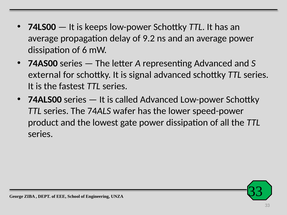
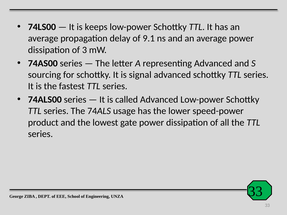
9.2: 9.2 -> 9.1 (149, 38)
6: 6 -> 3 (84, 50)
external: external -> sourcing (44, 75)
wafer: wafer -> usage (124, 111)
